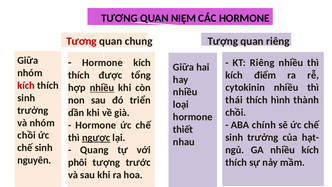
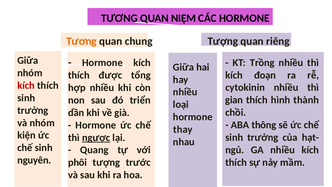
Tương colour: red -> orange (82, 41)
KT Riêng: Riêng -> Trồng (262, 63)
điểm: điểm -> đoạn (265, 75)
nhiều underline: present -> none (102, 88)
thái: thái -> gian (234, 100)
chính: chính -> thông (264, 125)
thiết: thiết -> thay (183, 129)
chồi: chồi -> kiện (27, 135)
